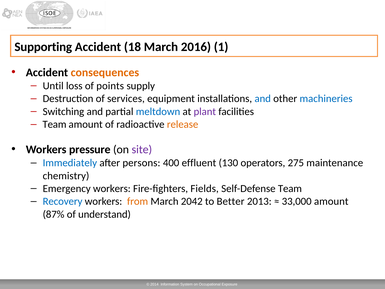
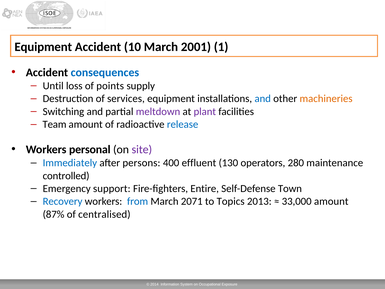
Supporting: Supporting -> Equipment (43, 47)
18: 18 -> 10 (132, 47)
2016: 2016 -> 2001 (196, 47)
consequences colour: orange -> blue (105, 72)
machineries colour: blue -> orange (326, 99)
meltdown colour: blue -> purple (158, 111)
release colour: orange -> blue (183, 124)
pressure: pressure -> personal (90, 149)
275: 275 -> 280 (296, 163)
chemistry: chemistry -> controlled (66, 176)
Emergency workers: workers -> support (112, 188)
Fields: Fields -> Entire (205, 188)
Self-Defense Team: Team -> Town (290, 188)
from colour: orange -> blue (138, 201)
2042: 2042 -> 2071 (192, 201)
Better: Better -> Topics (231, 201)
understand: understand -> centralised (104, 214)
